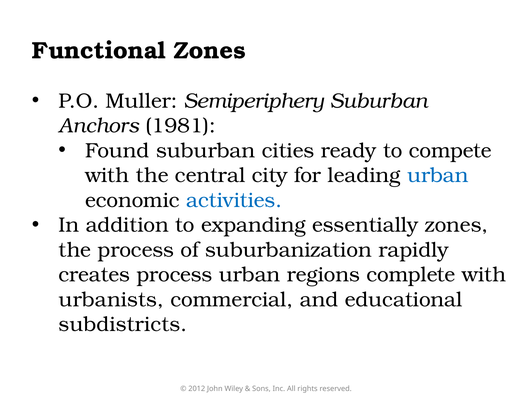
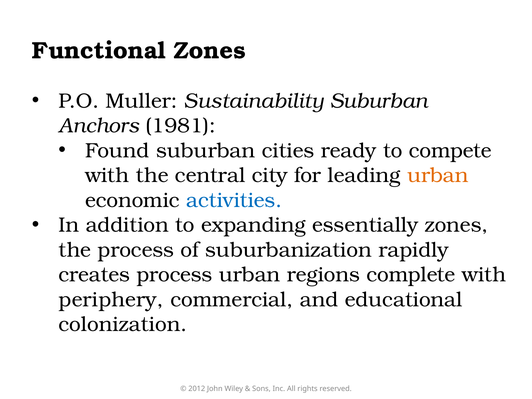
Semiperiphery: Semiperiphery -> Sustainability (254, 101)
urban colour: blue -> orange (438, 175)
urbanists: urbanists -> periphery (111, 300)
subdistricts: subdistricts -> colonization (123, 324)
